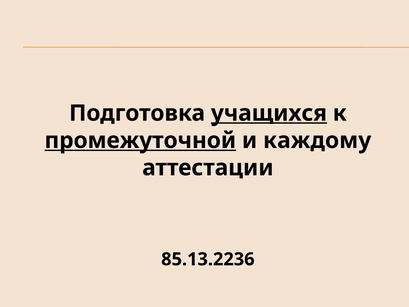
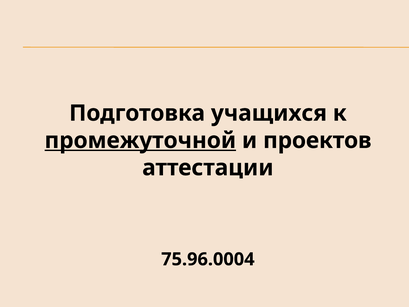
учащихся underline: present -> none (269, 113)
каждому: каждому -> проектов (317, 140)
85.13.2236: 85.13.2236 -> 75.96.0004 (208, 259)
